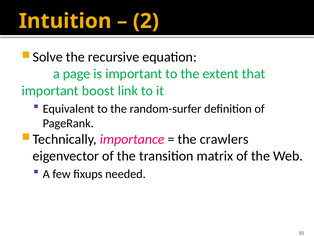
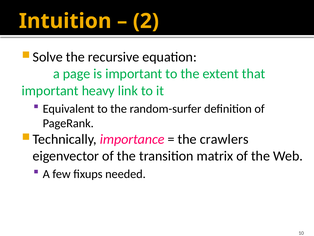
boost: boost -> heavy (98, 90)
